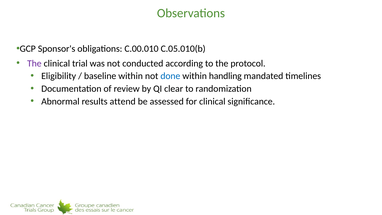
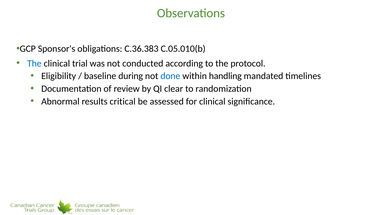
C.00.010: C.00.010 -> C.36.383 (141, 49)
The colour: purple -> blue (34, 63)
baseline within: within -> during (131, 76)
attend: attend -> critical (123, 101)
